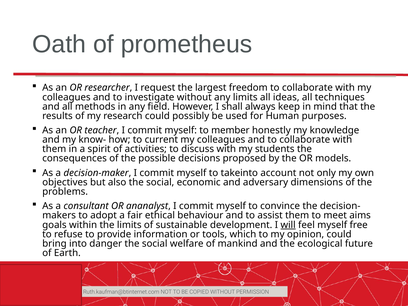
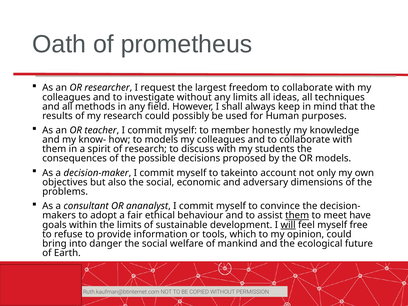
to current: current -> models (161, 140)
of activities: activities -> research (146, 149)
them underline: none -> present (297, 215)
aims: aims -> have (360, 215)
